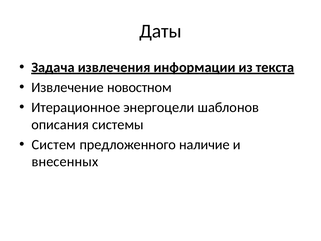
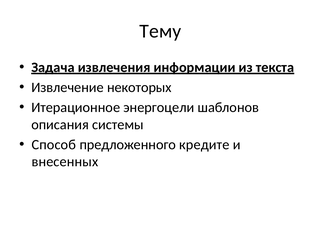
Даты: Даты -> Тему (160, 31)
новостном: новостном -> некоторых (139, 87)
Систем: Систем -> Способ (54, 144)
наличие: наличие -> кредите (204, 144)
